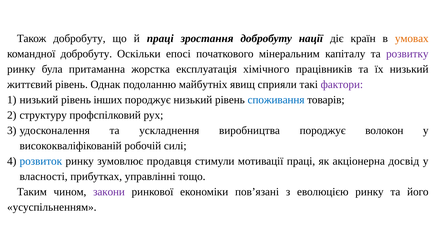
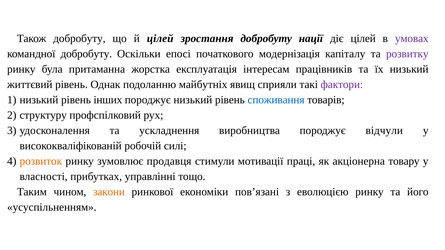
й праці: праці -> цілей (160, 39)
діє країн: країн -> цілей (363, 39)
умовах colour: orange -> purple (412, 39)
мінеральним: мінеральним -> модернізація (289, 54)
хімічного: хімічного -> інтересам (266, 69)
волокон: волокон -> відчули (384, 131)
розвиток colour: blue -> orange (41, 161)
досвід: досвід -> товару (404, 161)
закони colour: purple -> orange (109, 192)
